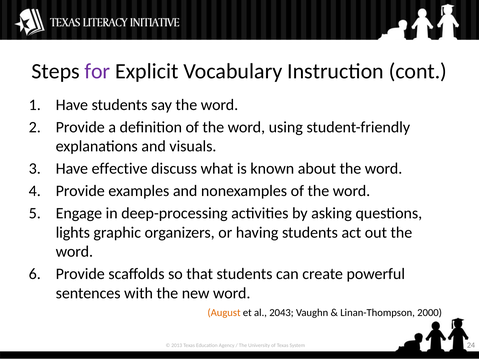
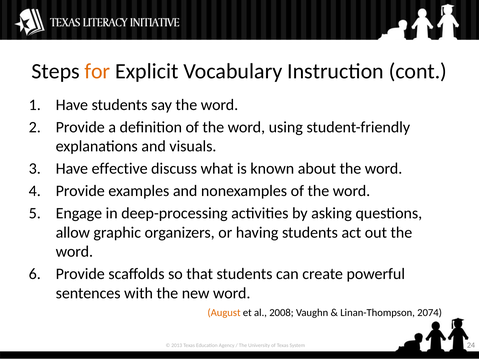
for colour: purple -> orange (97, 71)
lights: lights -> allow (73, 233)
2043: 2043 -> 2008 (281, 313)
2000: 2000 -> 2074 (430, 313)
